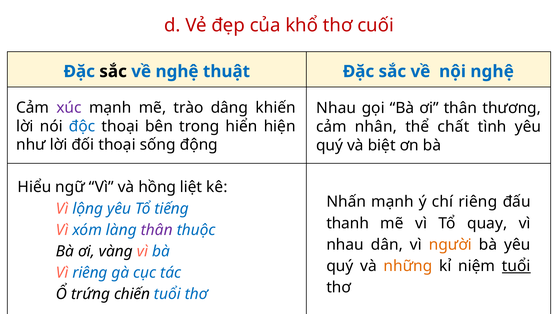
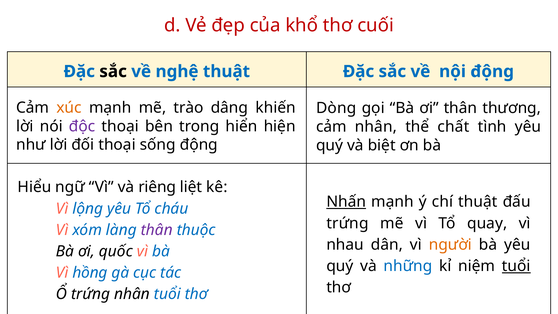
nội nghệ: nghệ -> động (492, 71)
xúc colour: purple -> orange (69, 108)
Nhau: Nhau -> Dòng (336, 108)
độc colour: blue -> purple (82, 126)
hồng: hồng -> riêng (157, 187)
Nhấn underline: none -> present (346, 202)
chí riêng: riêng -> thuật (478, 202)
tiếng: tiếng -> cháu (172, 208)
thanh: thanh -> trứng (348, 223)
vàng: vàng -> quốc (116, 251)
những colour: orange -> blue (408, 266)
Vì riêng: riêng -> hồng (90, 273)
trứng chiến: chiến -> nhân (132, 294)
